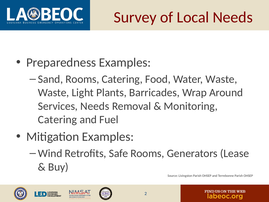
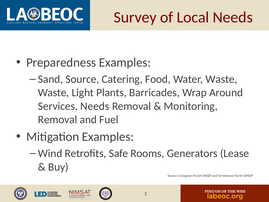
Sand Rooms: Rooms -> Source (82, 79)
Catering: Catering -> Removal (58, 119)
